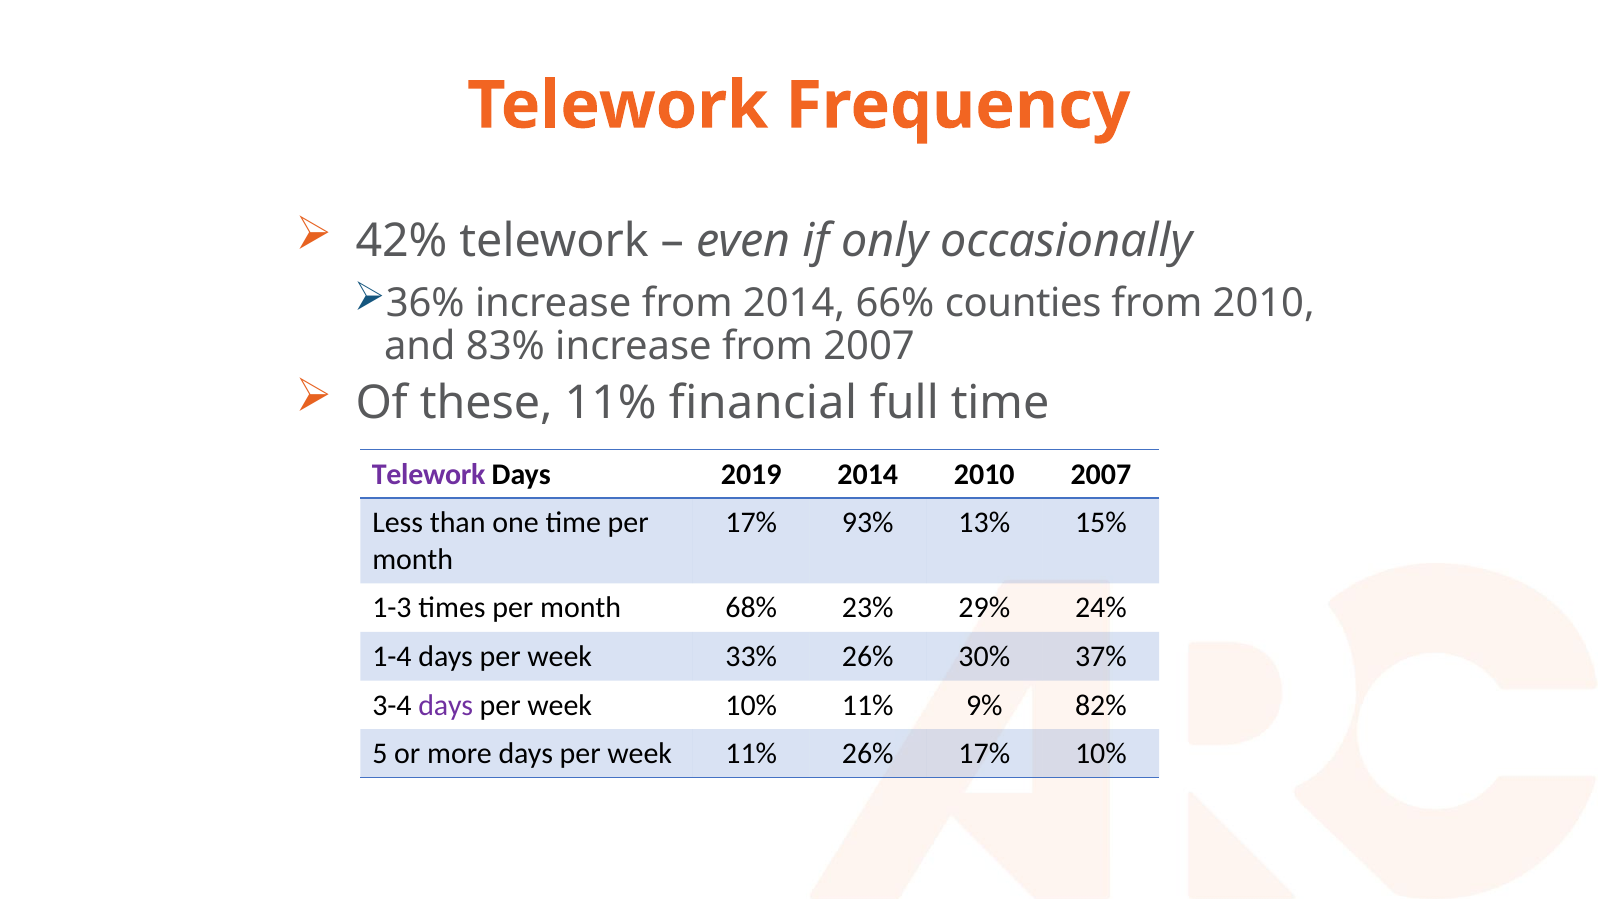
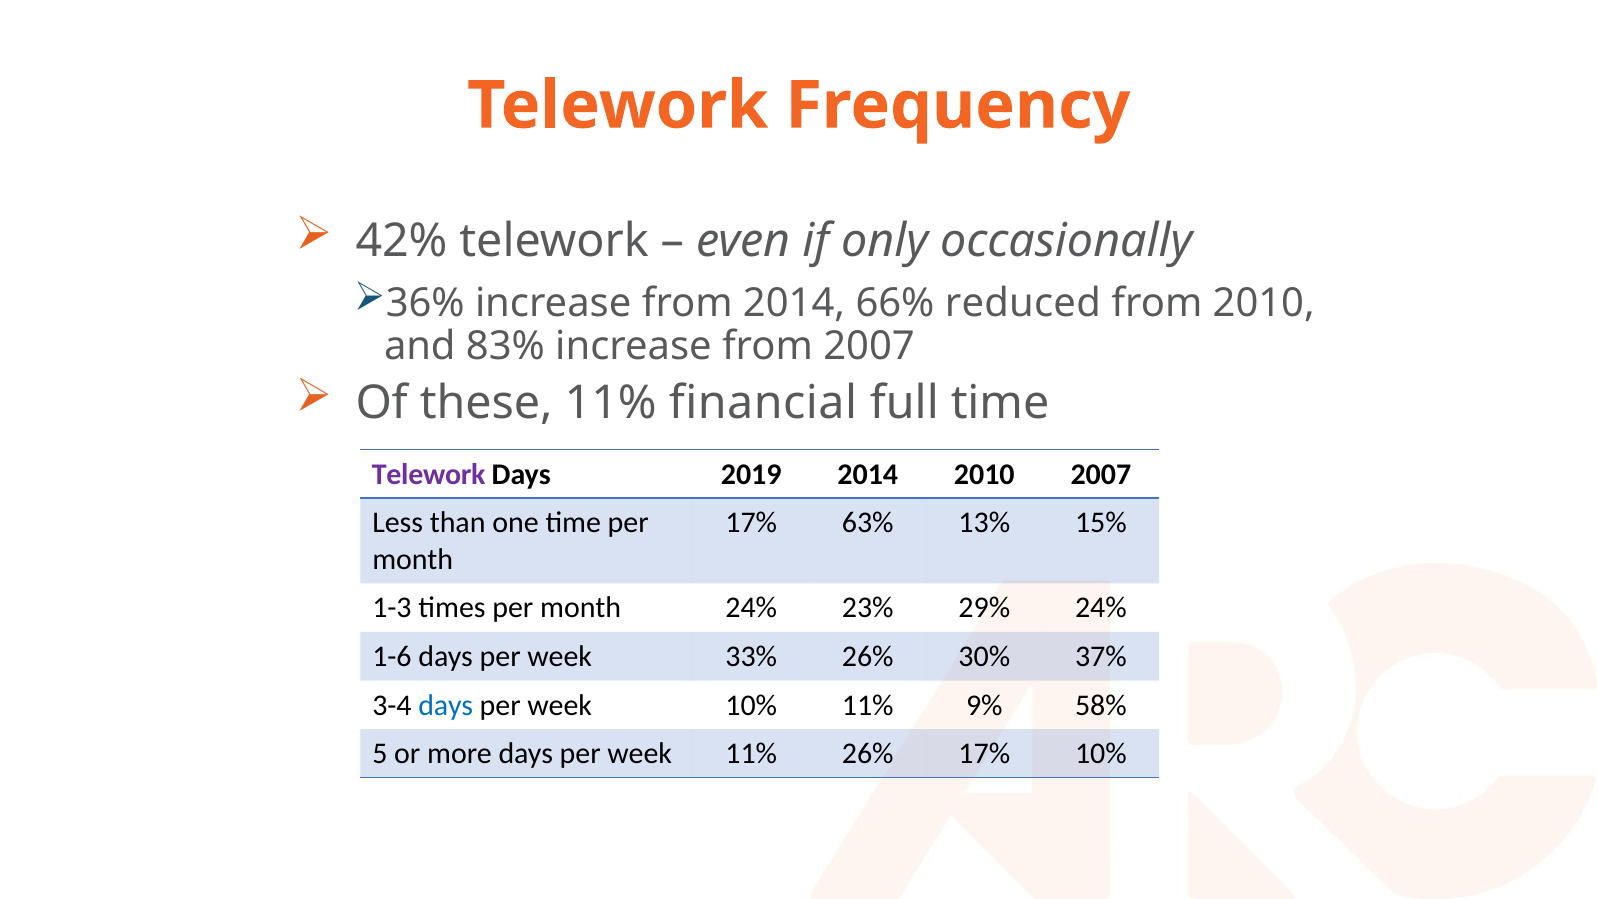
counties: counties -> reduced (1023, 303)
93%: 93% -> 63% (868, 523)
month 68%: 68% -> 24% (751, 608)
1-4: 1-4 -> 1-6 (392, 656)
days colour: purple -> blue (446, 705)
82%: 82% -> 58% (1101, 705)
